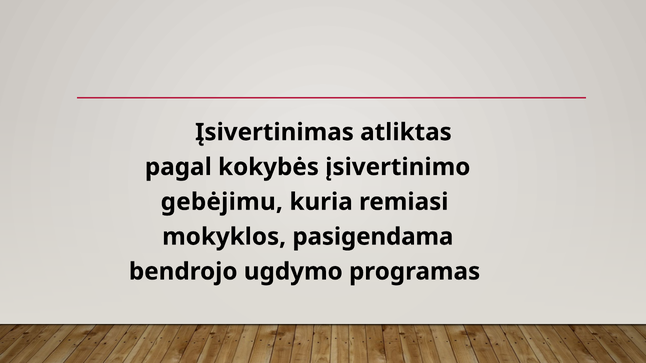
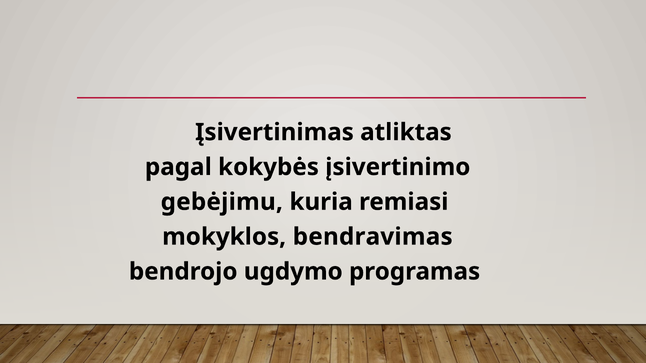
pasigendama: pasigendama -> bendravimas (373, 237)
